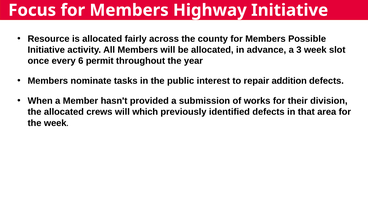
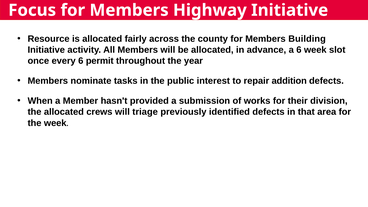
Possible: Possible -> Building (307, 39)
a 3: 3 -> 6 (299, 50)
which: which -> triage (145, 112)
